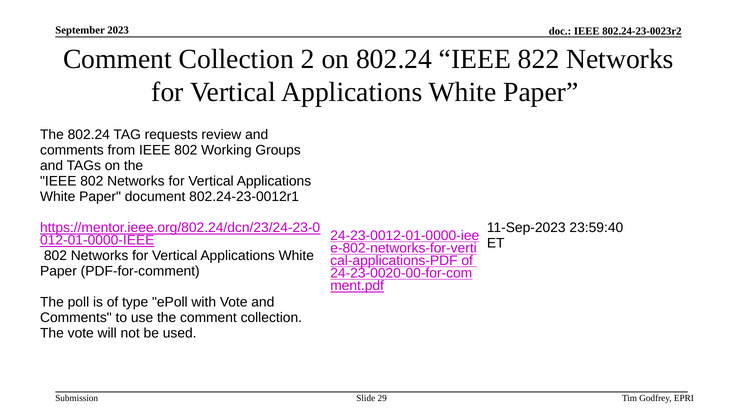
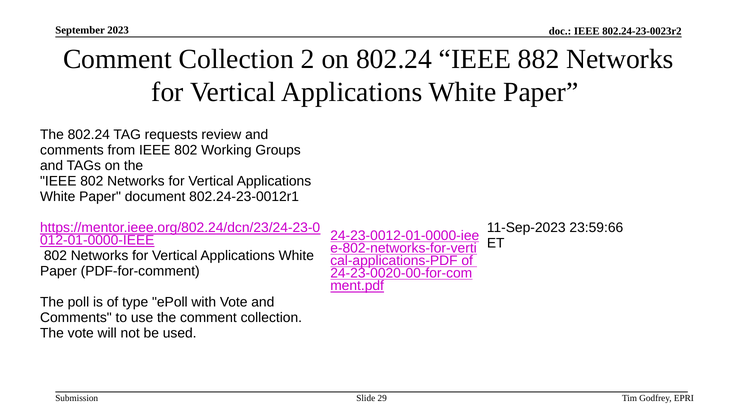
822: 822 -> 882 (539, 59)
23:59:40: 23:59:40 -> 23:59:66 (596, 228)
